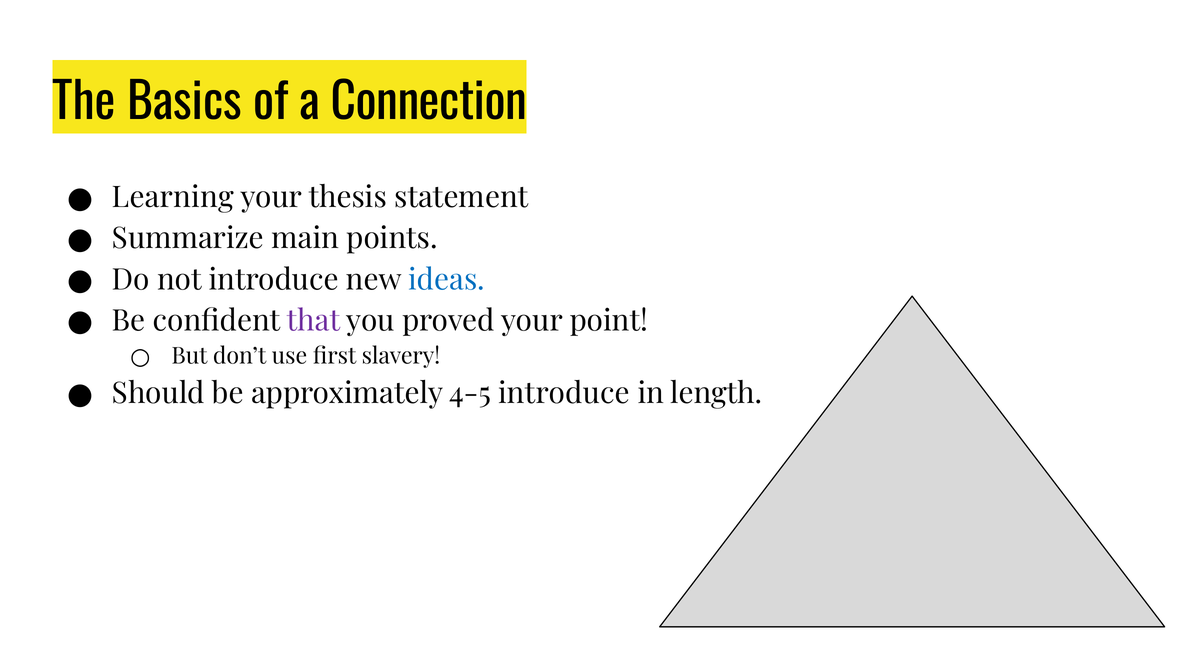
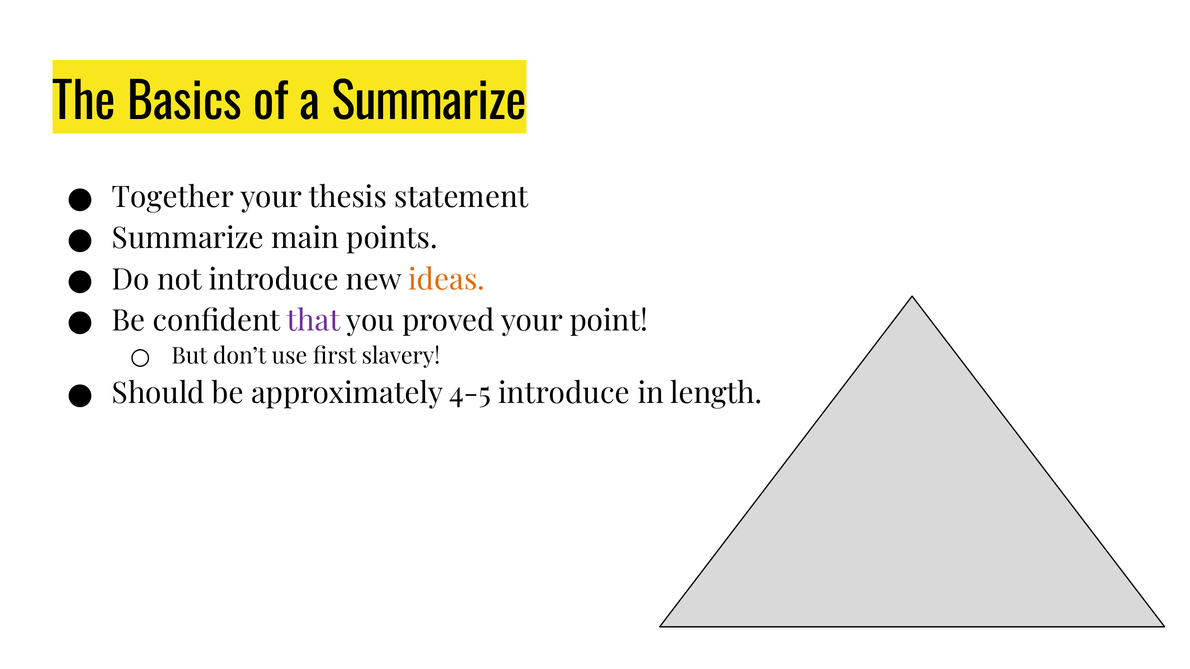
a Connection: Connection -> Summarize (429, 103)
Learning: Learning -> Together (173, 198)
ideas colour: blue -> orange (446, 280)
